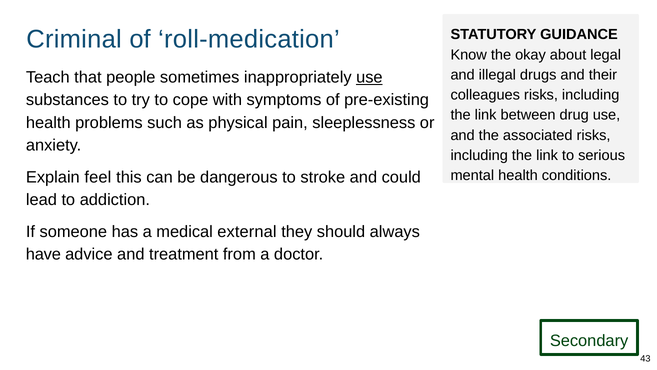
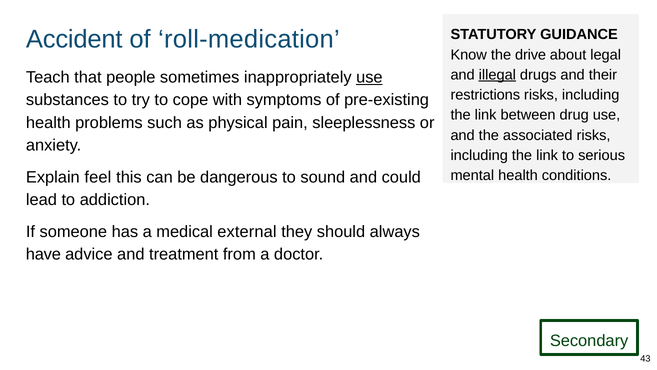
Criminal: Criminal -> Accident (74, 39)
okay: okay -> drive (531, 55)
illegal underline: none -> present (497, 75)
colleagues: colleagues -> restrictions (485, 95)
stroke: stroke -> sound (323, 177)
